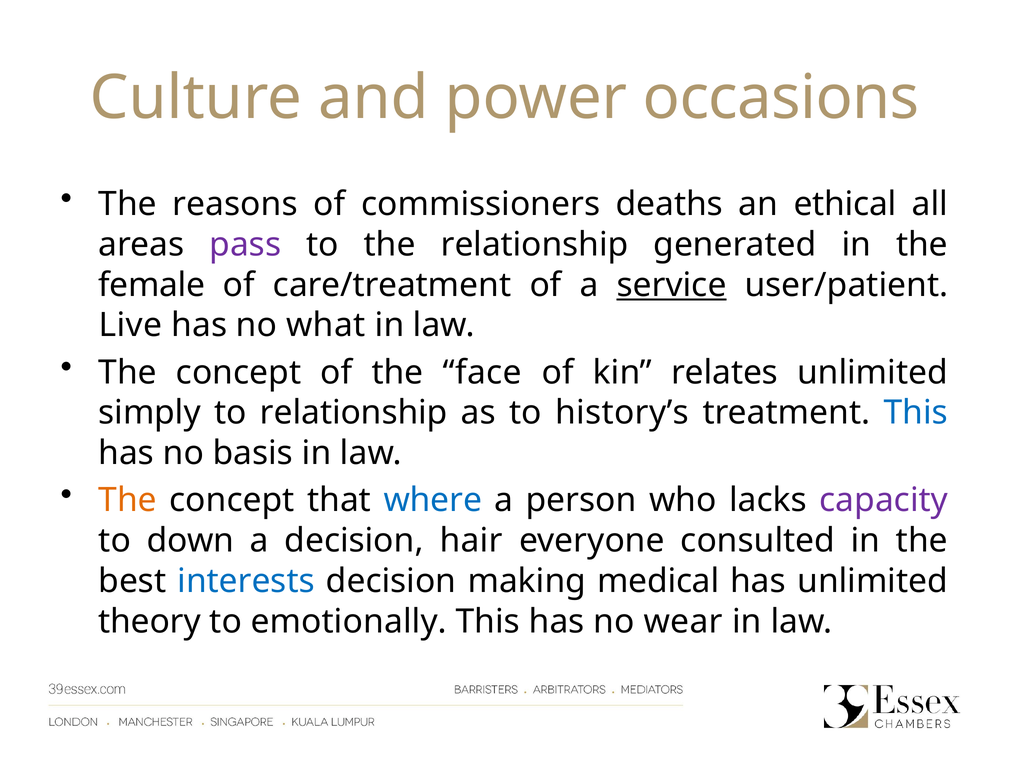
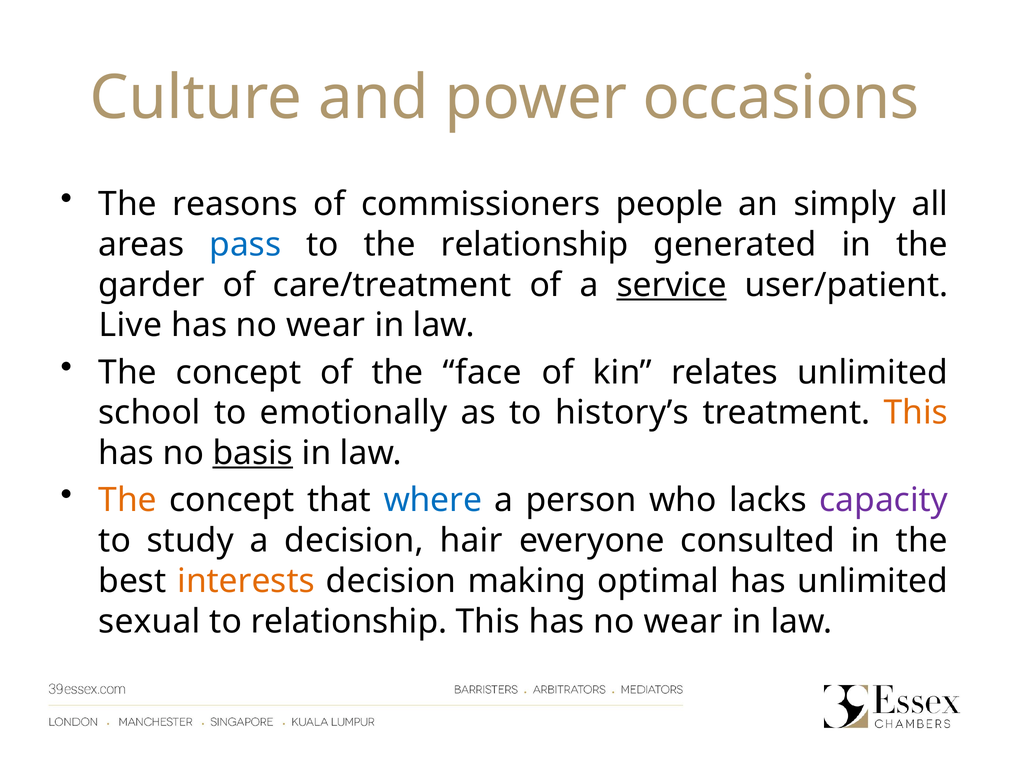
deaths: deaths -> people (669, 204)
ethical: ethical -> simply (845, 204)
pass colour: purple -> blue (245, 245)
female: female -> garder (152, 285)
what: what -> wear (326, 325)
simply: simply -> school (150, 413)
to relationship: relationship -> emotionally (354, 413)
This colour: blue -> orange (916, 413)
basis underline: none -> present (253, 453)
down: down -> study (190, 540)
interests colour: blue -> orange (246, 581)
medical: medical -> optimal (658, 581)
theory: theory -> sexual (149, 621)
to emotionally: emotionally -> relationship (349, 621)
